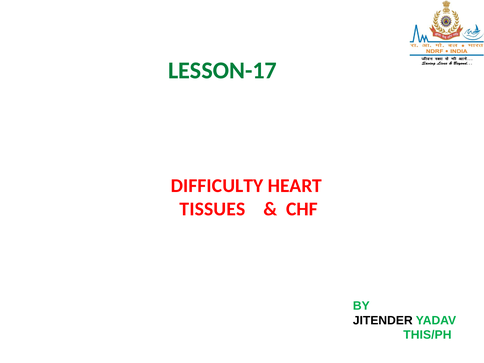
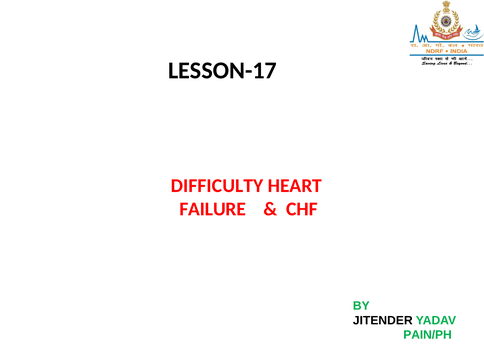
LESSON-17 colour: green -> black (222, 70)
TISSUES: TISSUES -> FAILURE (213, 209)
THIS/PH: THIS/PH -> PAIN/PH (428, 335)
